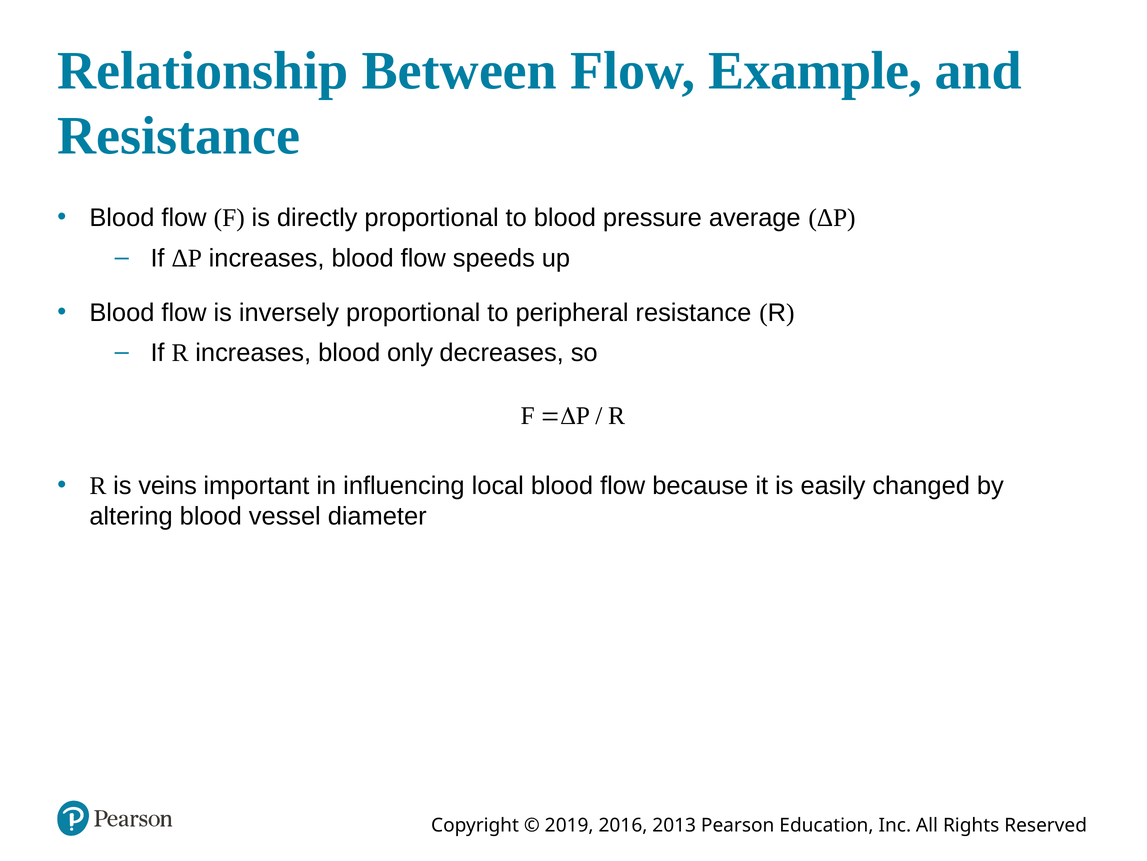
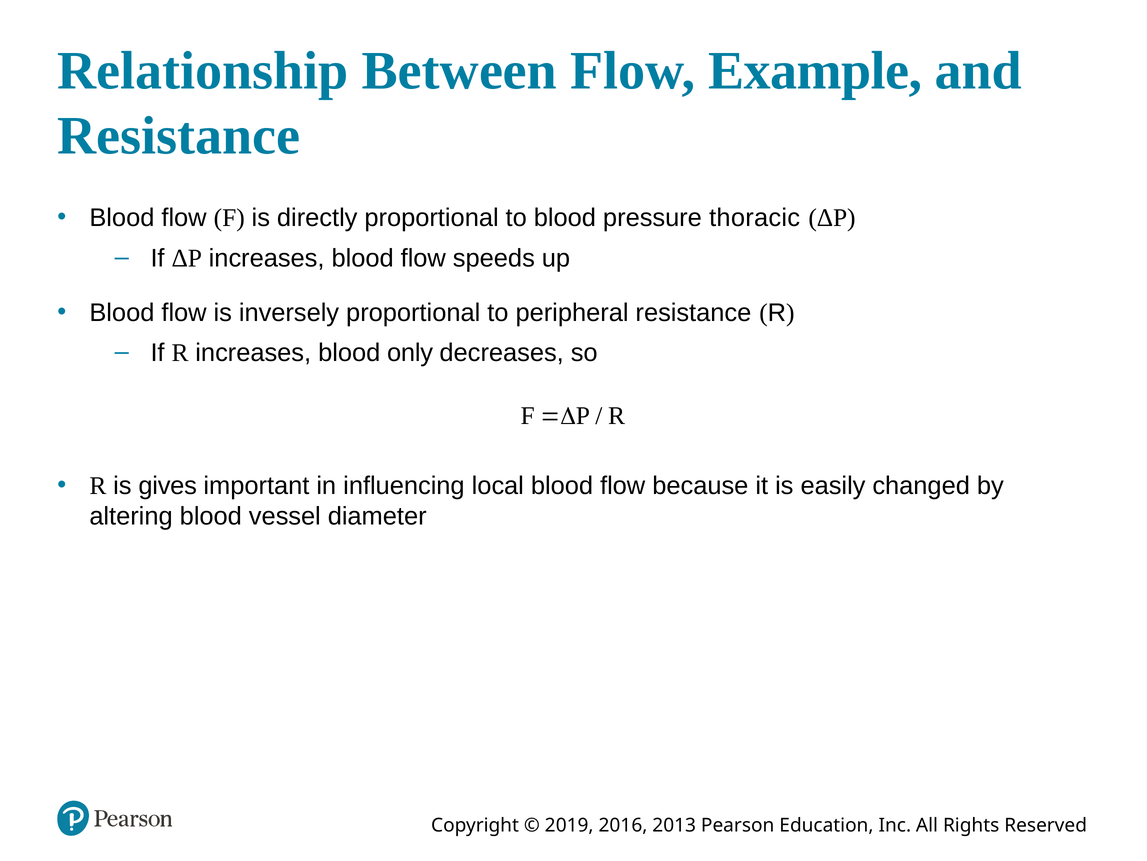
average: average -> thoracic (755, 218)
veins: veins -> gives (168, 485)
